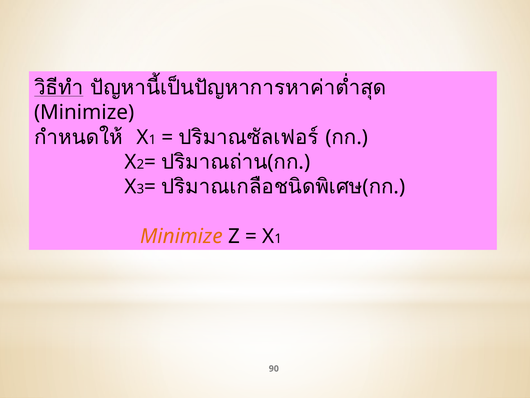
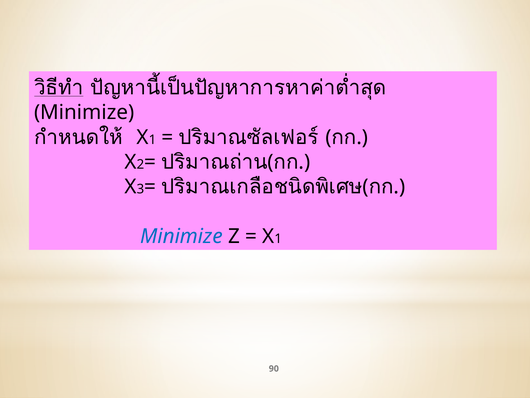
Minimize colour: orange -> blue (181, 236)
